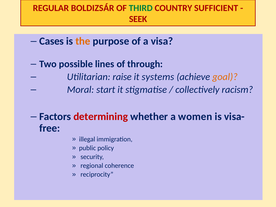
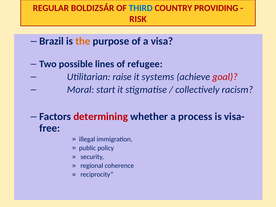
THIRD colour: green -> blue (141, 8)
SUFFICIENT: SUFFICIENT -> PROVIDING (216, 8)
SEEK: SEEK -> RISK (138, 19)
Cases: Cases -> Brazil (52, 41)
through: through -> refugee (145, 64)
goal colour: orange -> red (225, 77)
women: women -> process (195, 117)
